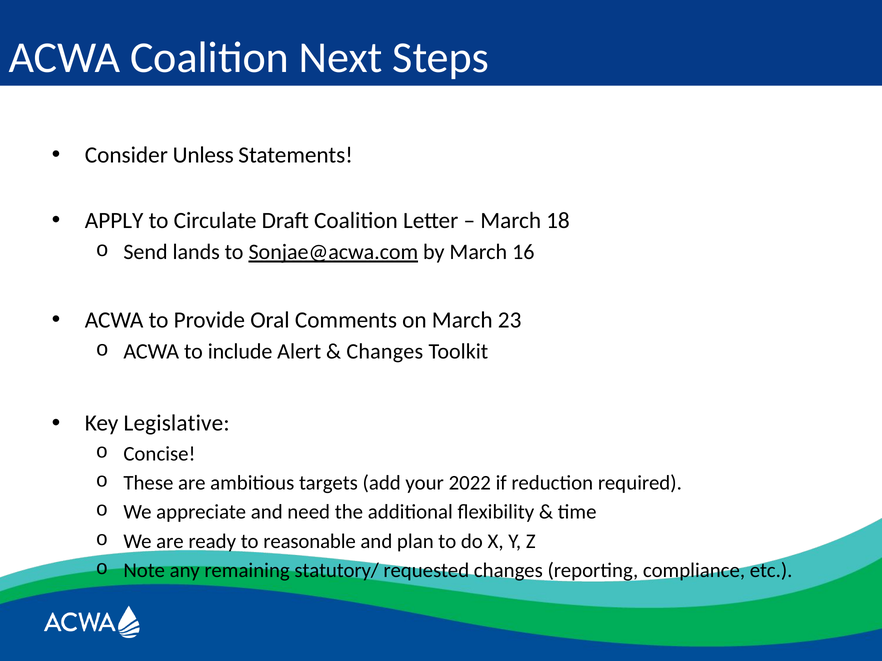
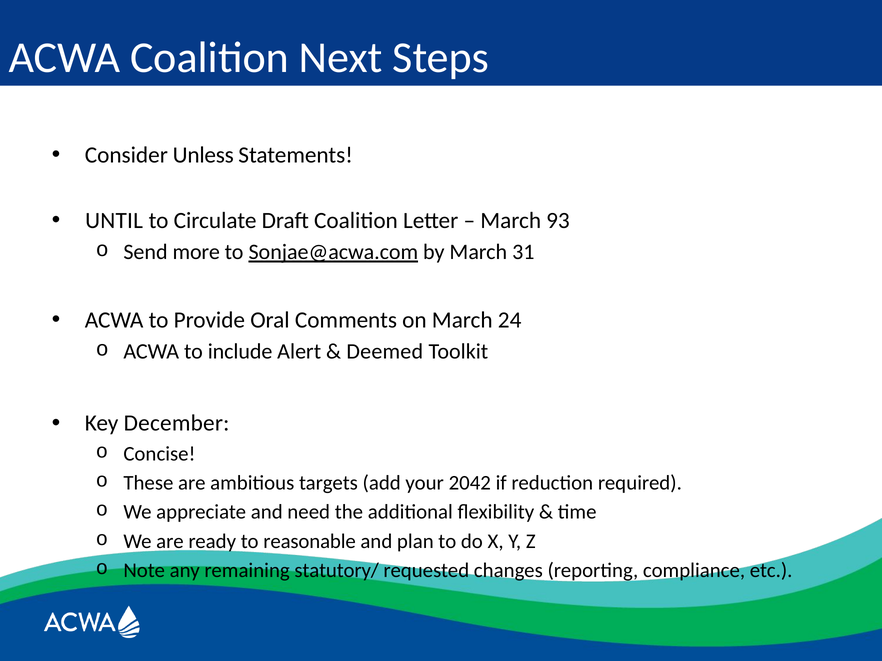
APPLY: APPLY -> UNTIL (114, 221)
18: 18 -> 93 (558, 221)
lands: lands -> more (196, 252)
16: 16 -> 31 (523, 252)
23: 23 -> 24 (510, 320)
Changes: Changes -> Deemed (385, 352)
Legislative: Legislative -> December (177, 424)
2022: 2022 -> 2042 (470, 483)
